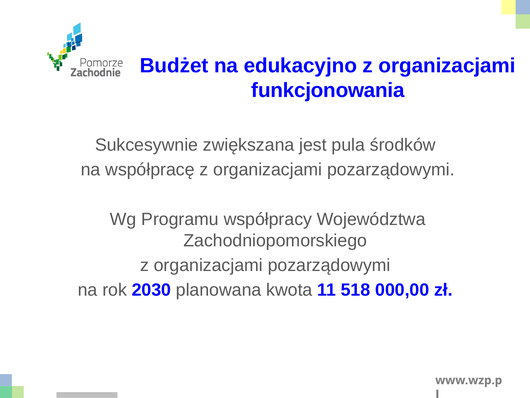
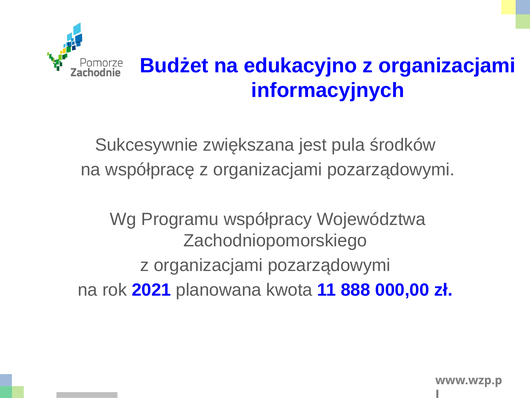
funkcjonowania: funkcjonowania -> informacyjnych (328, 90)
2030: 2030 -> 2021 (151, 290)
518: 518 -> 888 (356, 290)
